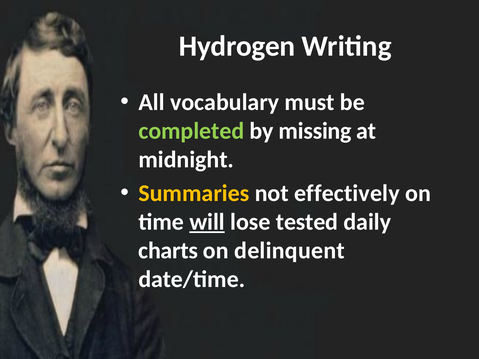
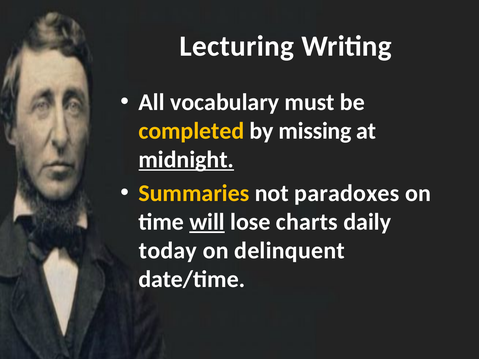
Hydrogen: Hydrogen -> Lecturing (237, 46)
completed colour: light green -> yellow (191, 131)
midnight underline: none -> present (186, 160)
effectively: effectively -> paradoxes (347, 193)
tested: tested -> charts (307, 222)
charts: charts -> today (168, 251)
